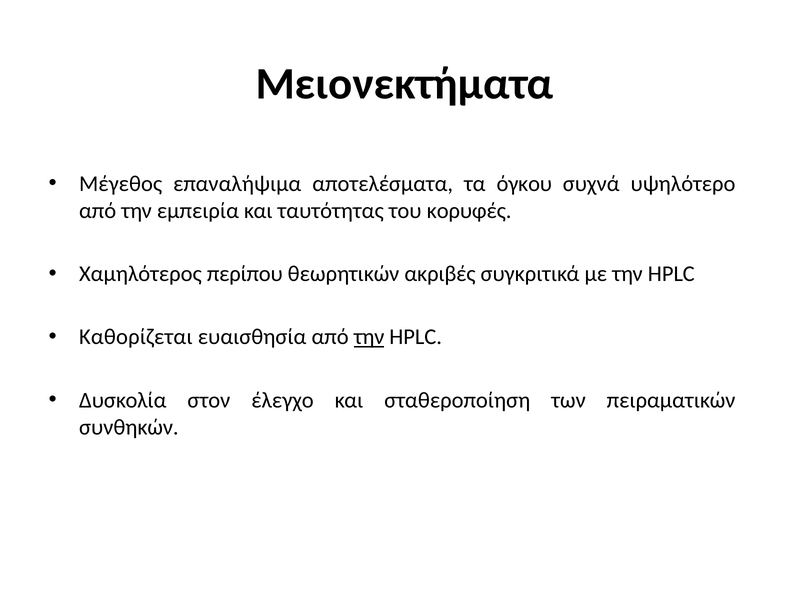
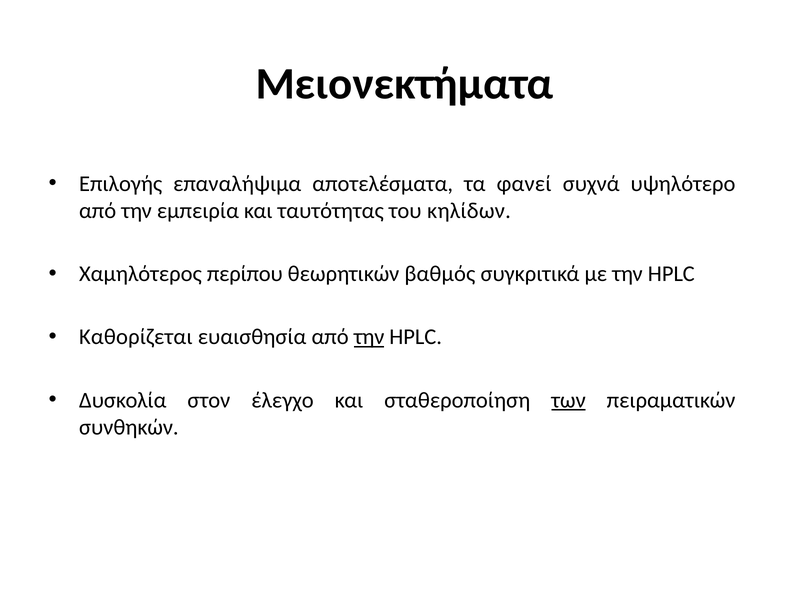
Μέγεθος: Μέγεθος -> Επιλογής (121, 184)
όγκου: όγκου -> φανεί (524, 184)
κορυφές: κορυφές -> κηλίδων (469, 211)
ακριβές: ακριβές -> βαθμός (440, 274)
των underline: none -> present (569, 400)
